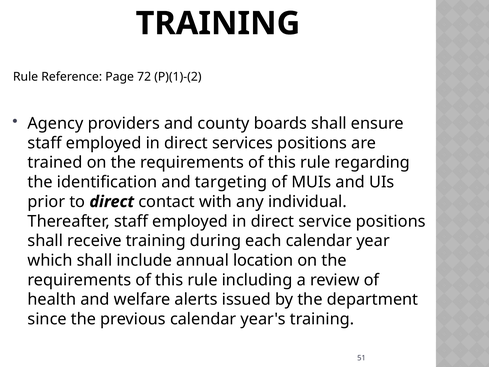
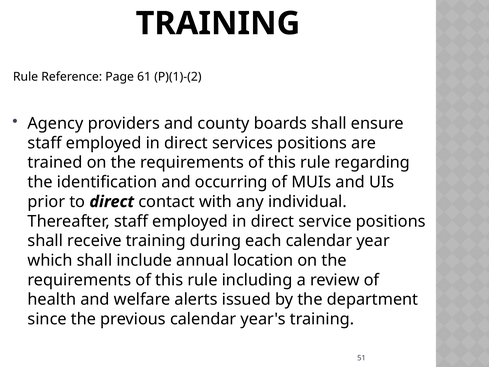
72: 72 -> 61 (144, 77)
targeting: targeting -> occurring (231, 182)
